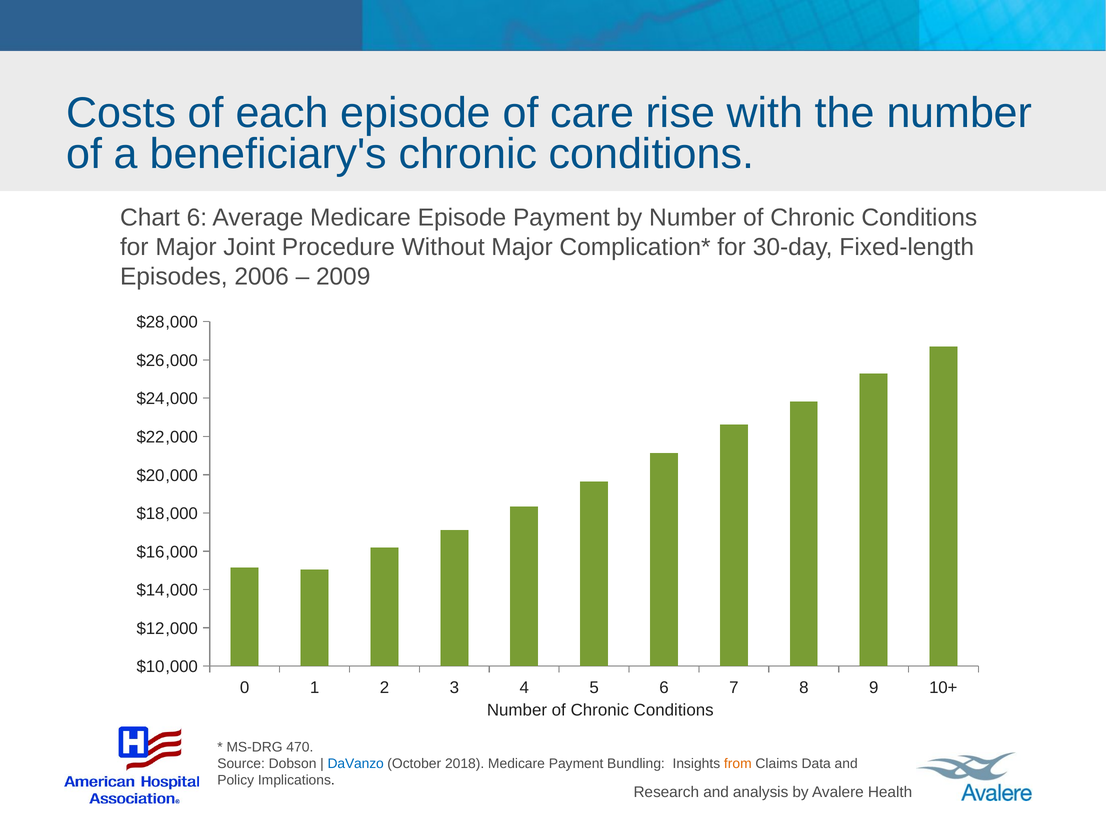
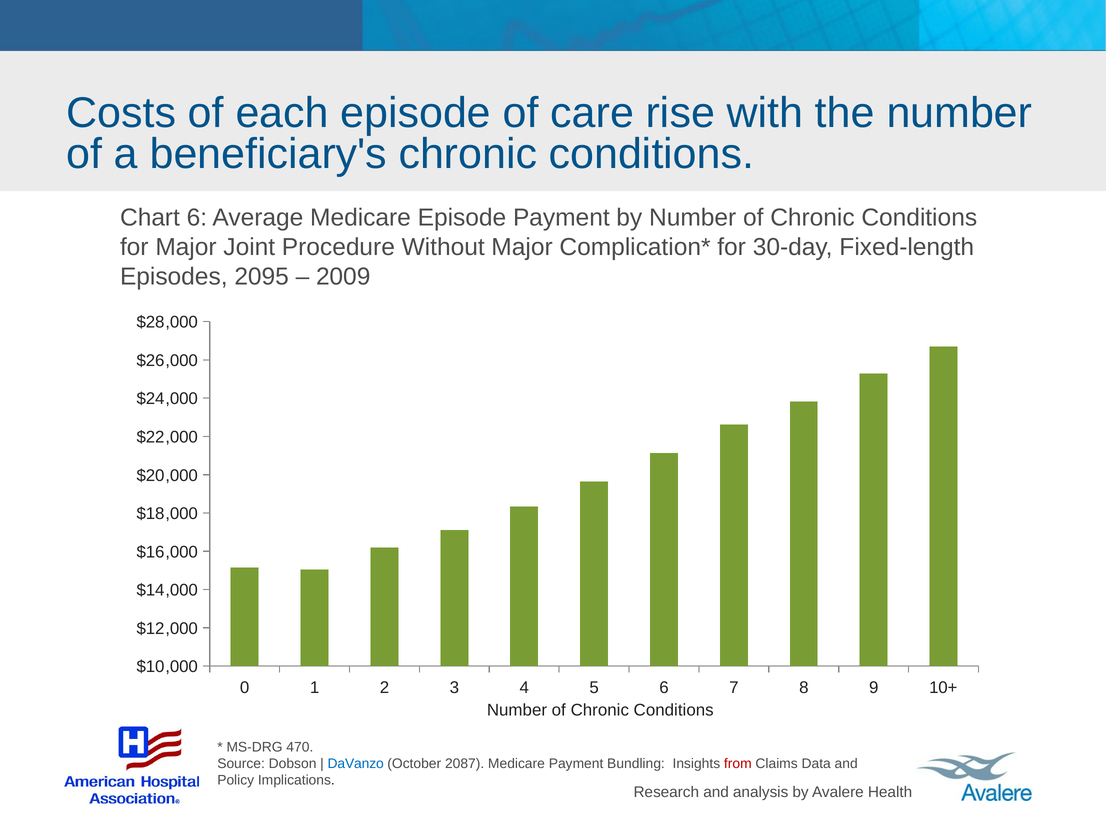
2006: 2006 -> 2095 (262, 277)
2018: 2018 -> 2087 (465, 764)
from colour: orange -> red (738, 764)
